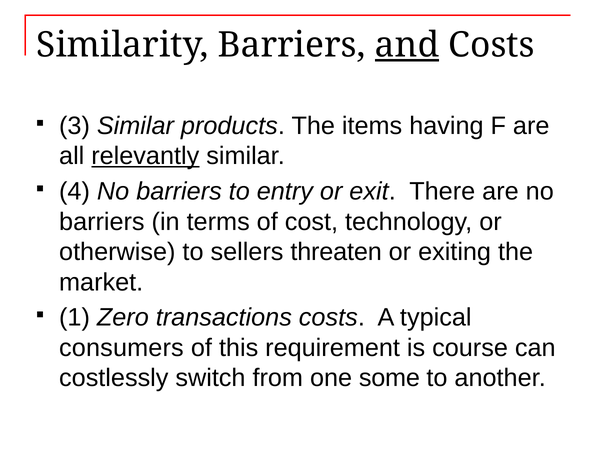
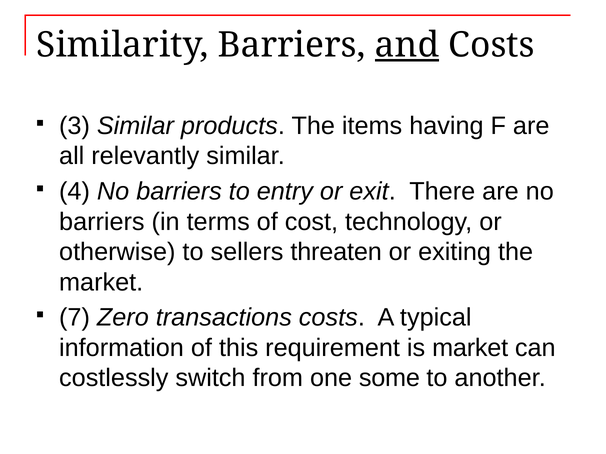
relevantly underline: present -> none (145, 156)
1: 1 -> 7 (75, 318)
consumers: consumers -> information (121, 348)
is course: course -> market (470, 348)
